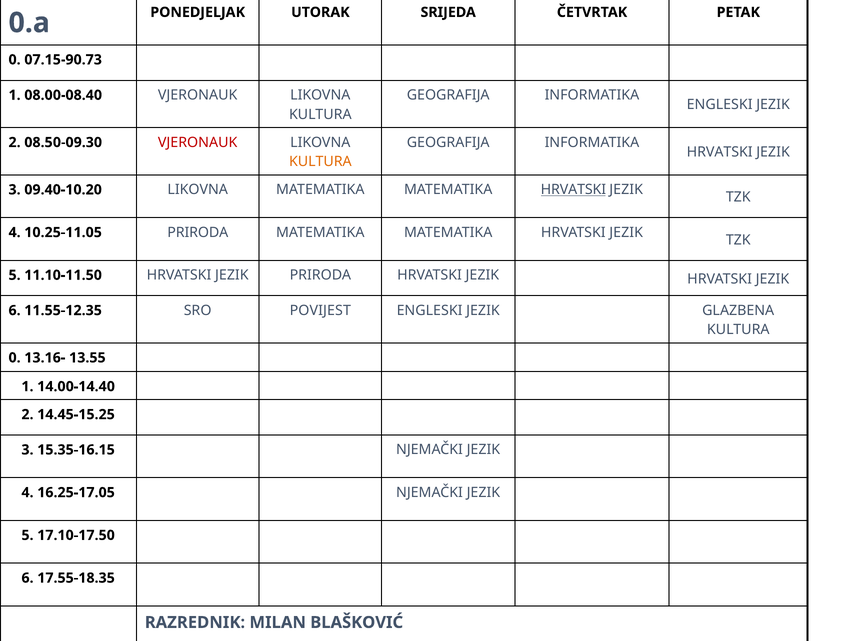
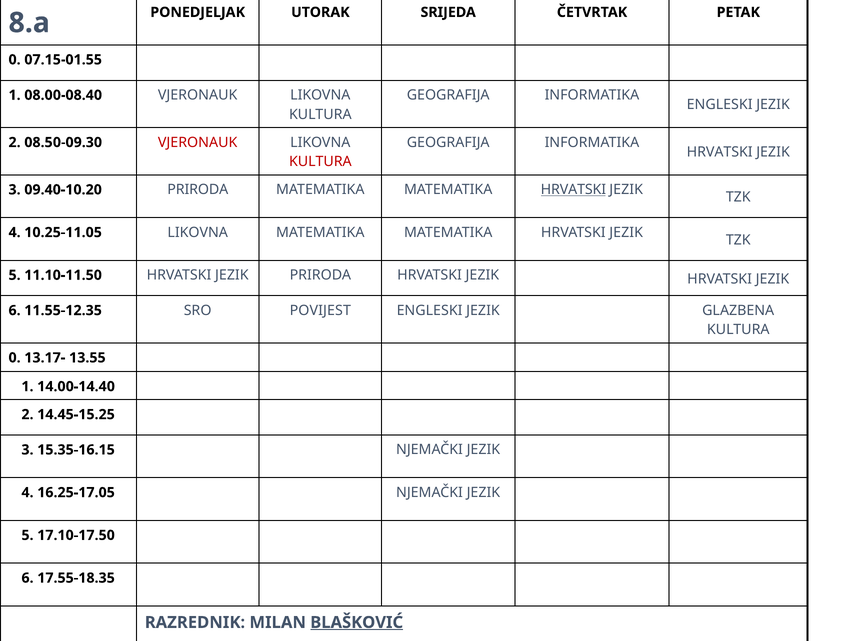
0.a: 0.a -> 8.a (29, 23)
07.15-90.73: 07.15-90.73 -> 07.15-01.55 (63, 60)
KULTURA colour: orange -> red (320, 162)
09.40-10.20 LIKOVNA: LIKOVNA -> PRIRODA (198, 190)
10.25-11.05 PRIRODA: PRIRODA -> LIKOVNA (198, 232)
13.16-: 13.16- -> 13.17- (45, 358)
BLAŠKOVIĆ underline: none -> present (357, 623)
